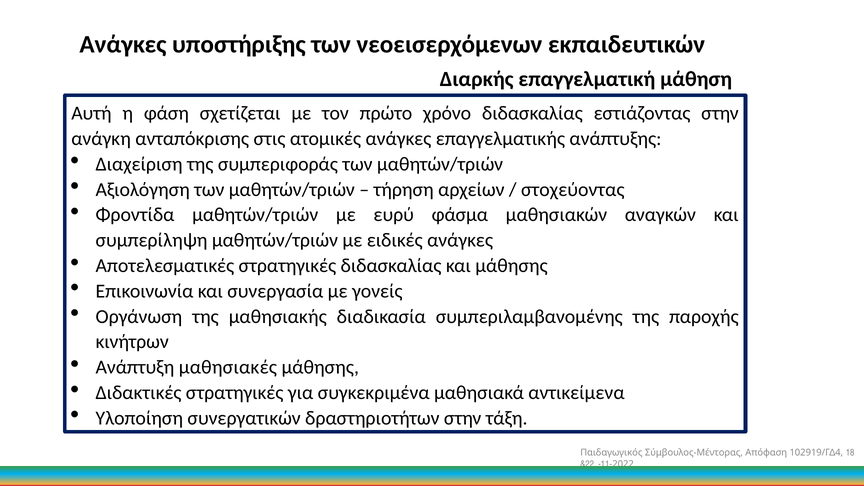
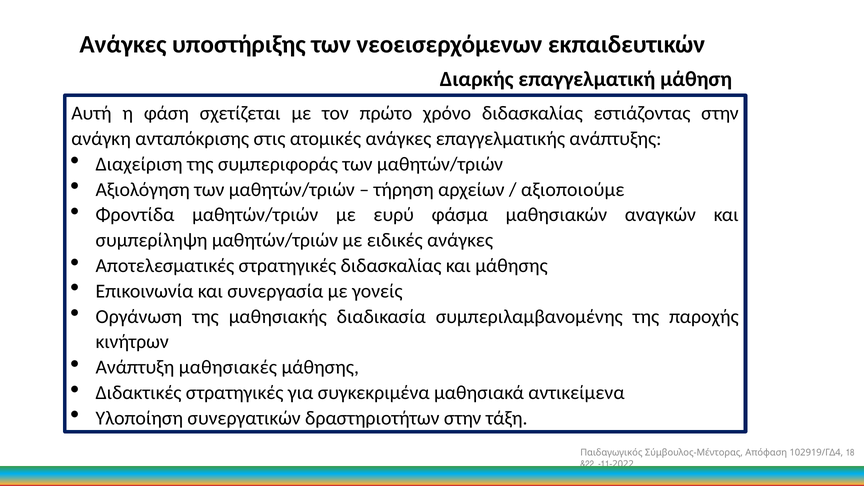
στοχεύοντας: στοχεύοντας -> αξιοποιούμε (573, 189)
